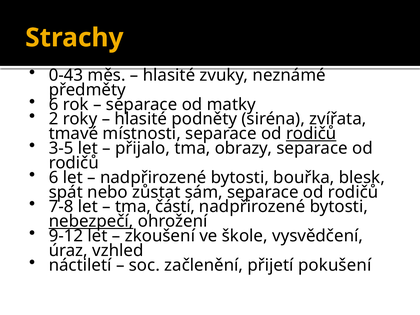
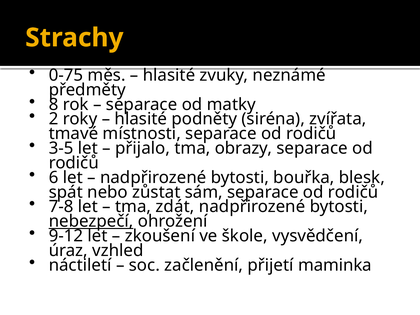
0-43: 0-43 -> 0-75 (66, 75)
6: 6 -> 8 (54, 104)
rodičů underline: present -> none (311, 134)
částí: částí -> zdát (175, 207)
pokušení: pokušení -> maminka (335, 265)
